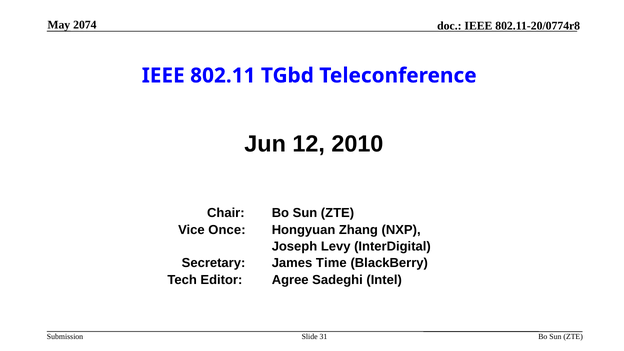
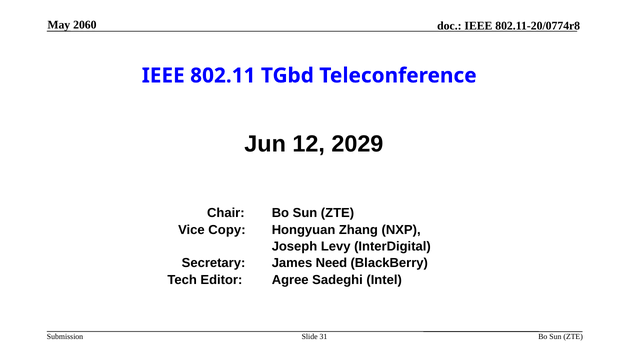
2074: 2074 -> 2060 (85, 25)
2010: 2010 -> 2029 (357, 144)
Once: Once -> Copy (227, 230)
Time: Time -> Need (331, 263)
